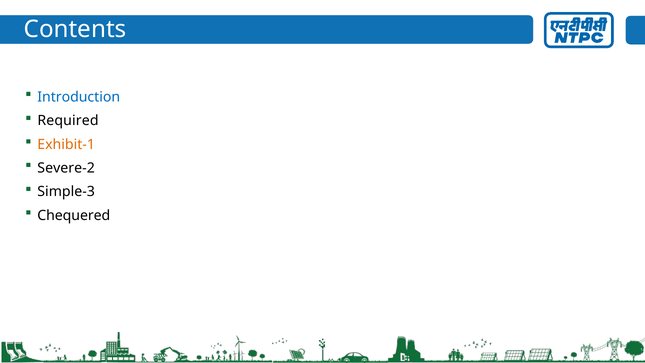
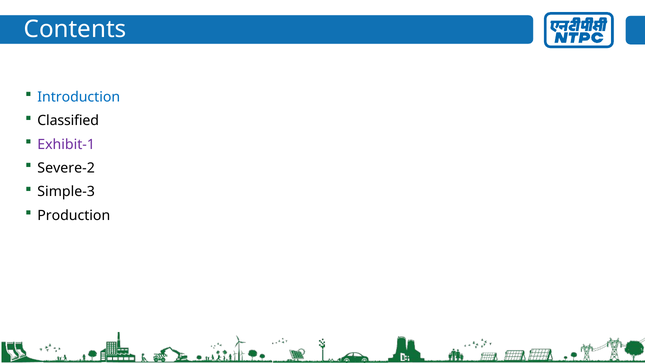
Required: Required -> Classified (68, 121)
Exhibit-1 colour: orange -> purple (66, 144)
Chequered: Chequered -> Production (74, 215)
